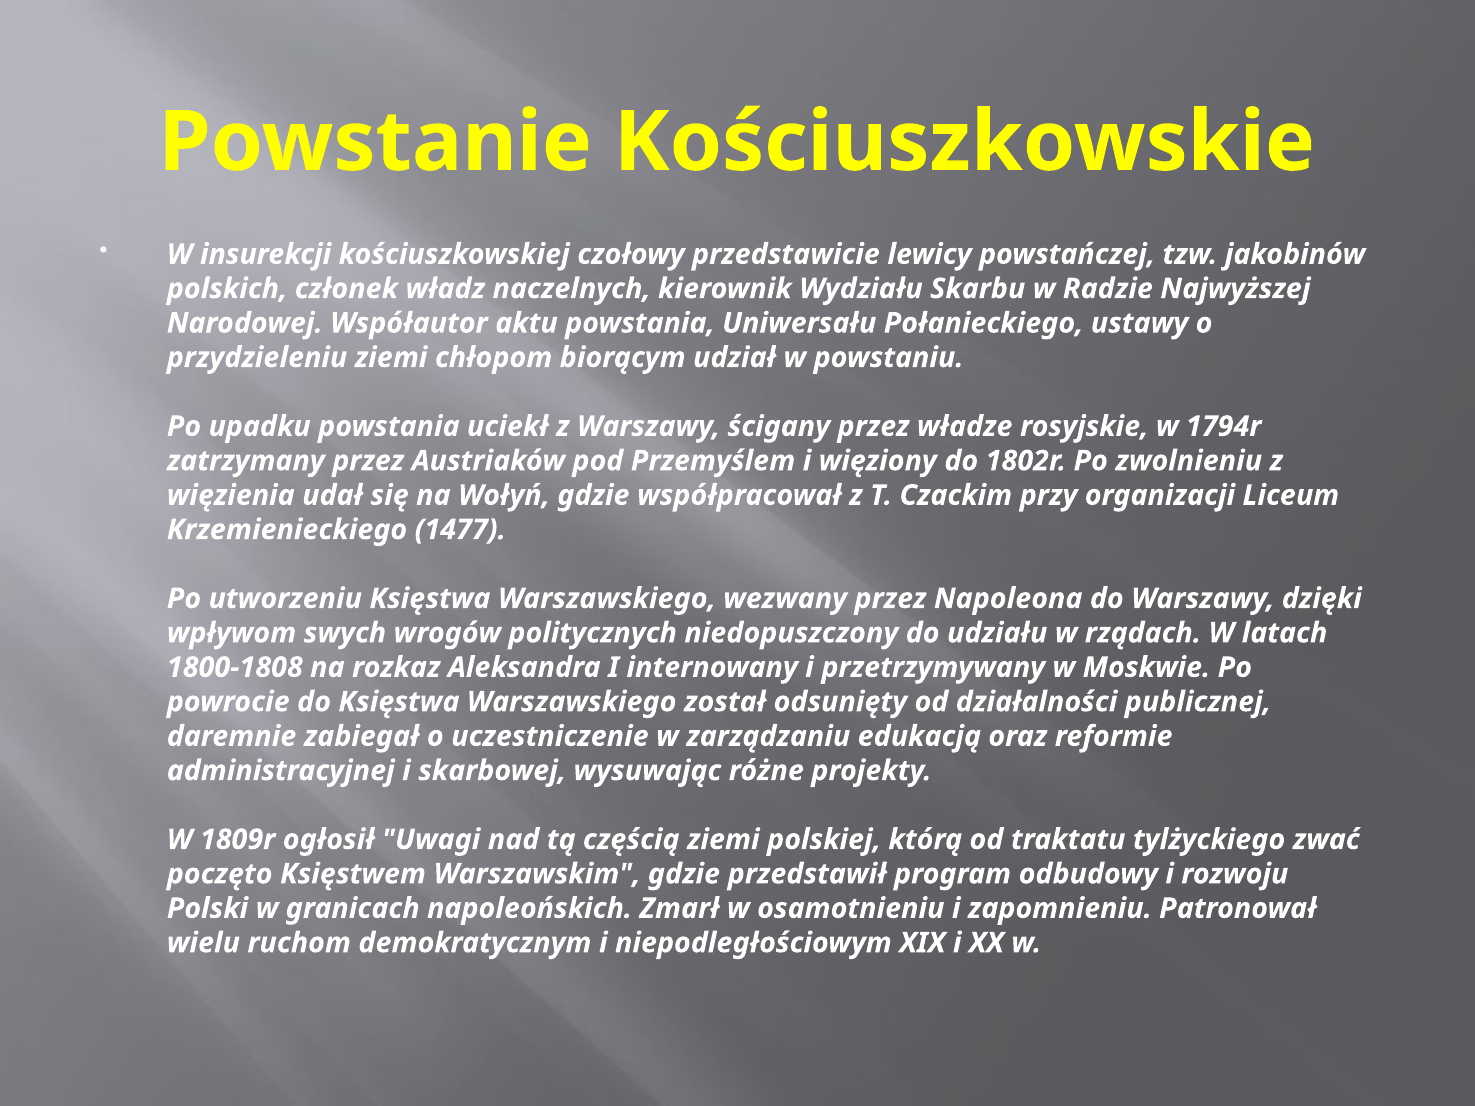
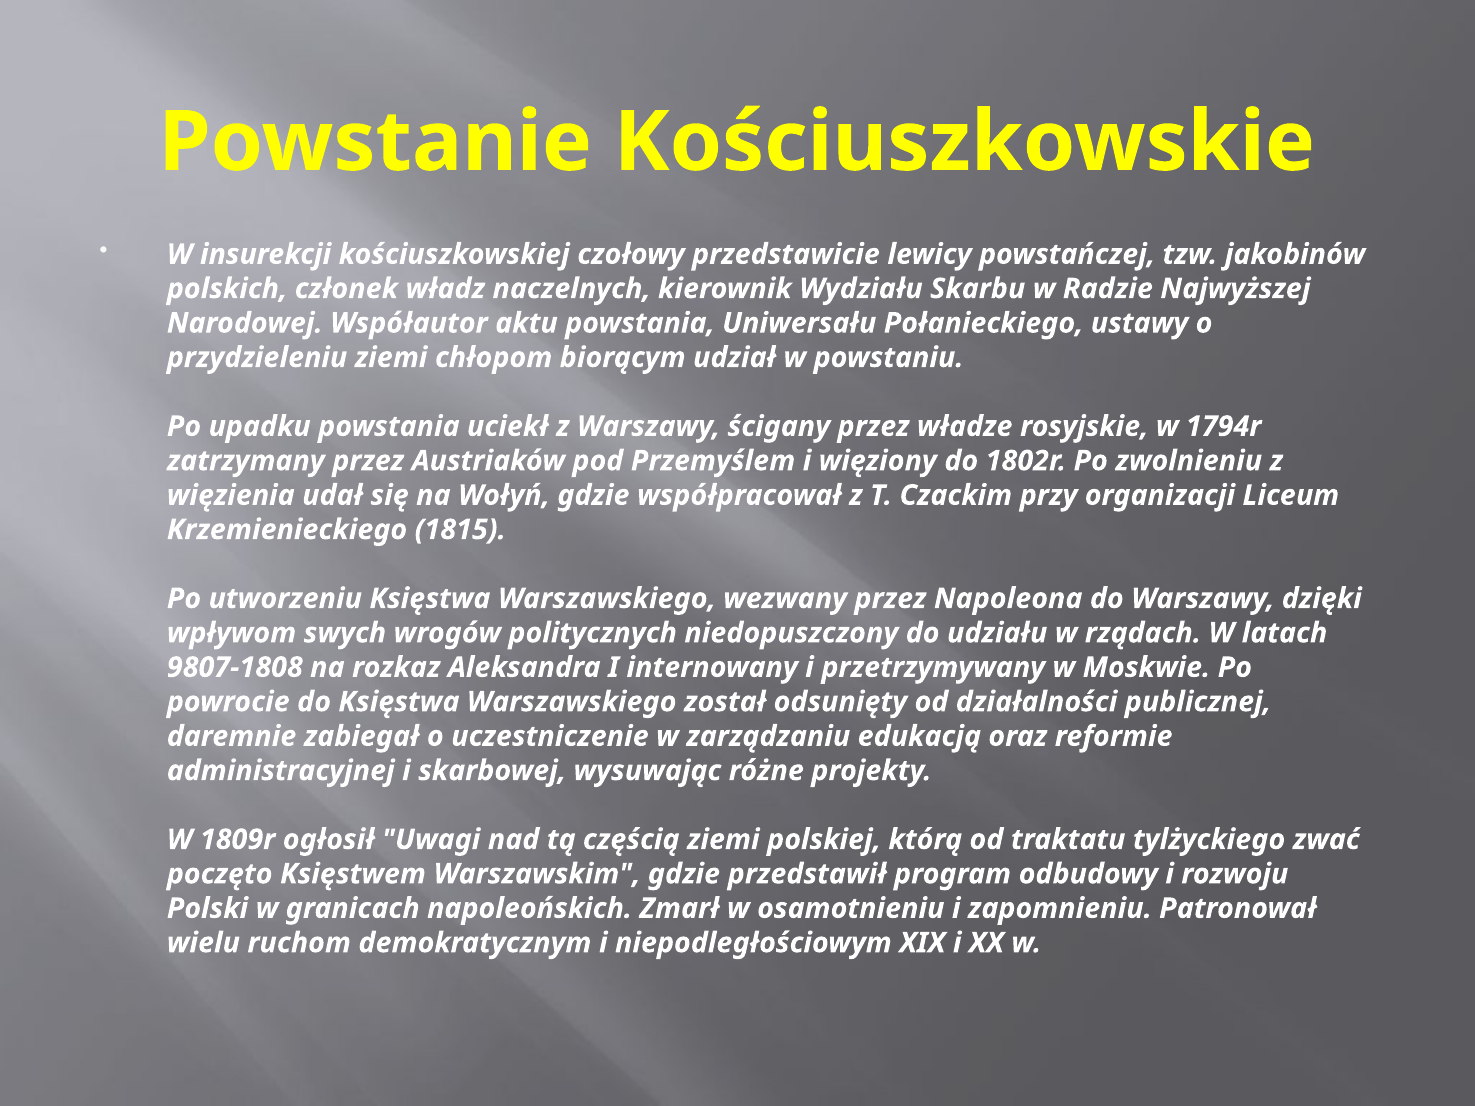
1477: 1477 -> 1815 (460, 530)
1800-1808: 1800-1808 -> 9807-1808 (235, 668)
